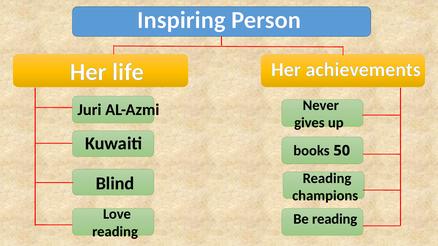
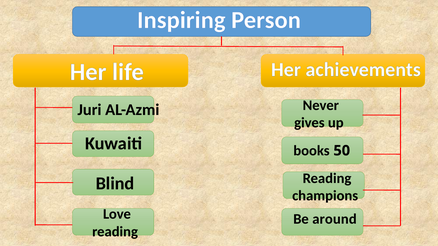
Be reading: reading -> around (334, 219)
